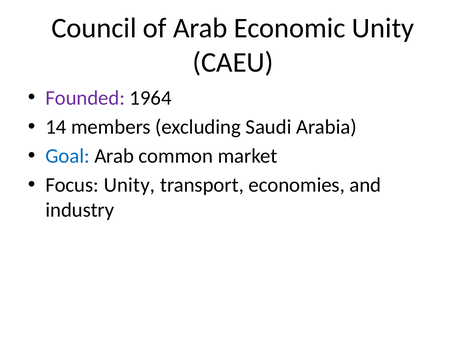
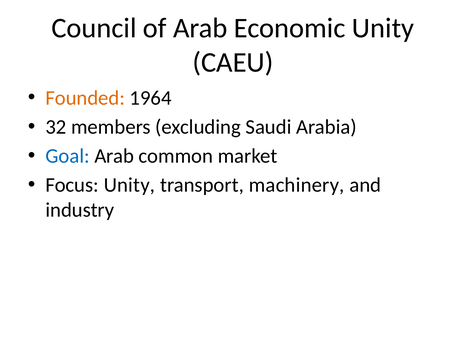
Founded colour: purple -> orange (85, 98)
14: 14 -> 32 (56, 127)
economies: economies -> machinery (297, 185)
